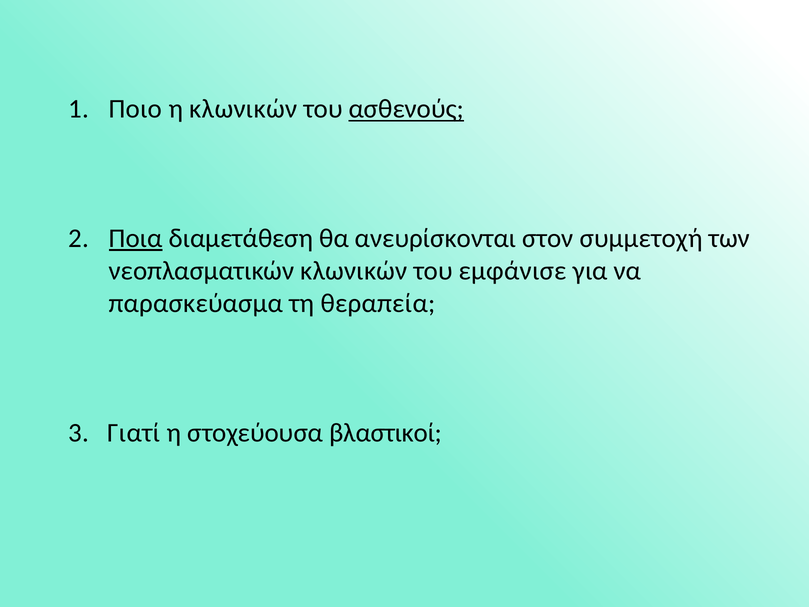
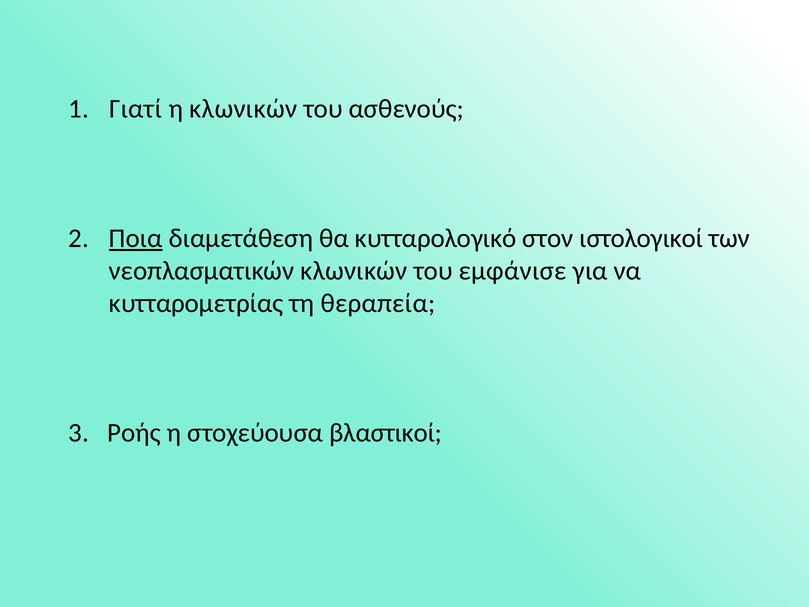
Ποιο: Ποιο -> Γιατί (136, 109)
ασθενούς underline: present -> none (406, 109)
ανευρίσκονται: ανευρίσκονται -> κυτταρολογικό (436, 238)
συμμετοχή: συμμετοχή -> ιστολογικοί (641, 238)
παρασκεύασμα: παρασκεύασμα -> κυτταρομετρίας (196, 303)
Γιατί: Γιατί -> Ροής (134, 433)
